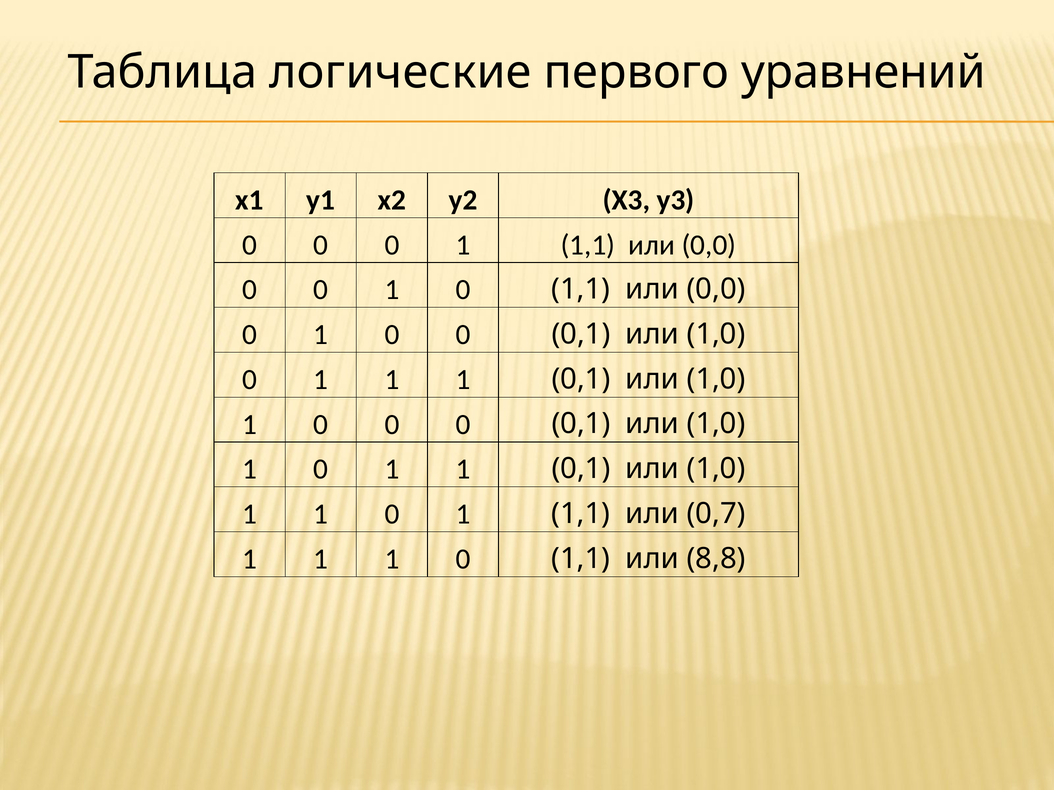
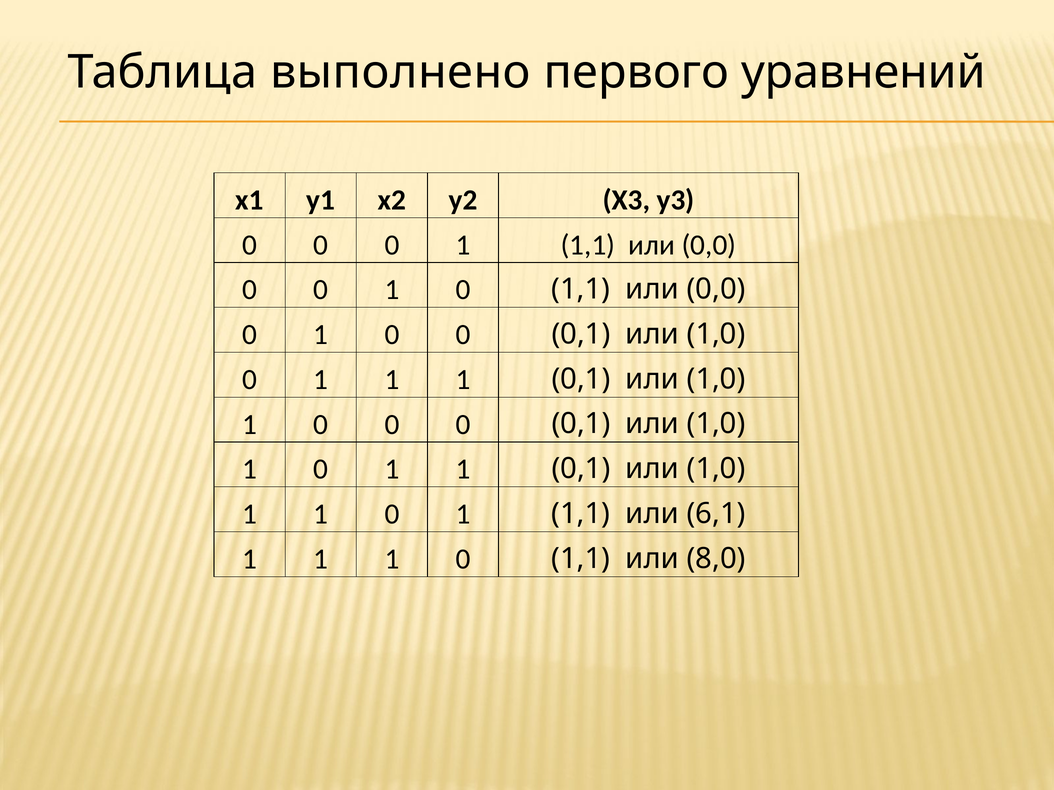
логические: логические -> выполнено (400, 72)
0,7: 0,7 -> 6,1 (716, 514)
8,8: 8,8 -> 8,0 (716, 559)
